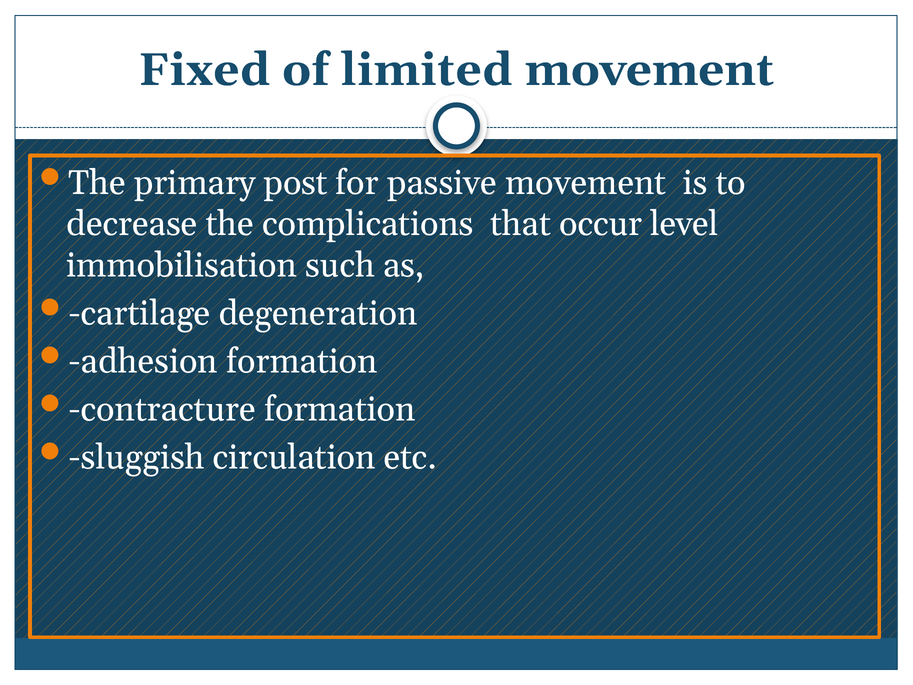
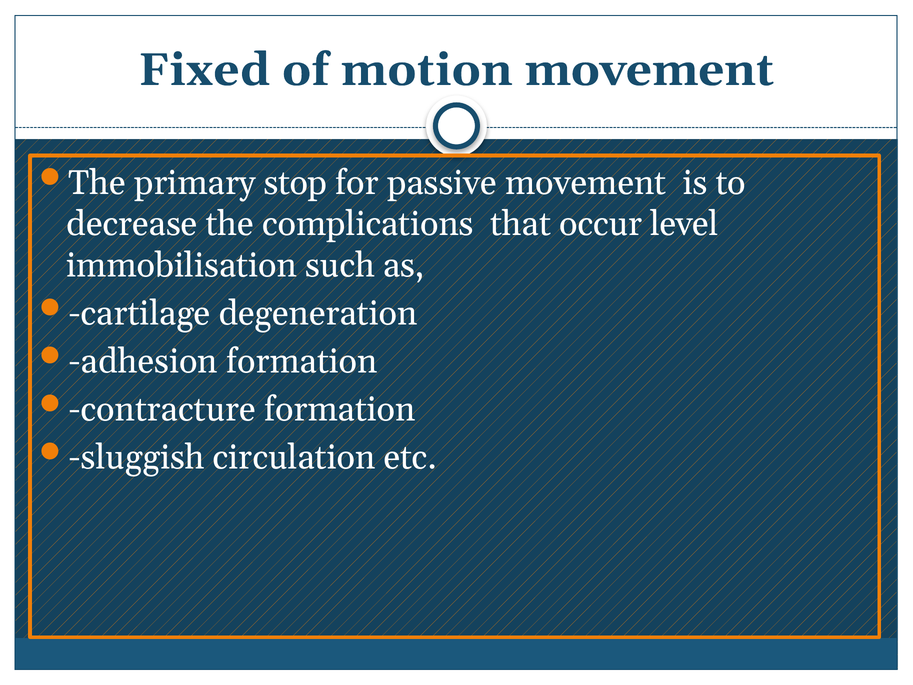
limited: limited -> motion (427, 70)
post: post -> stop (296, 183)
